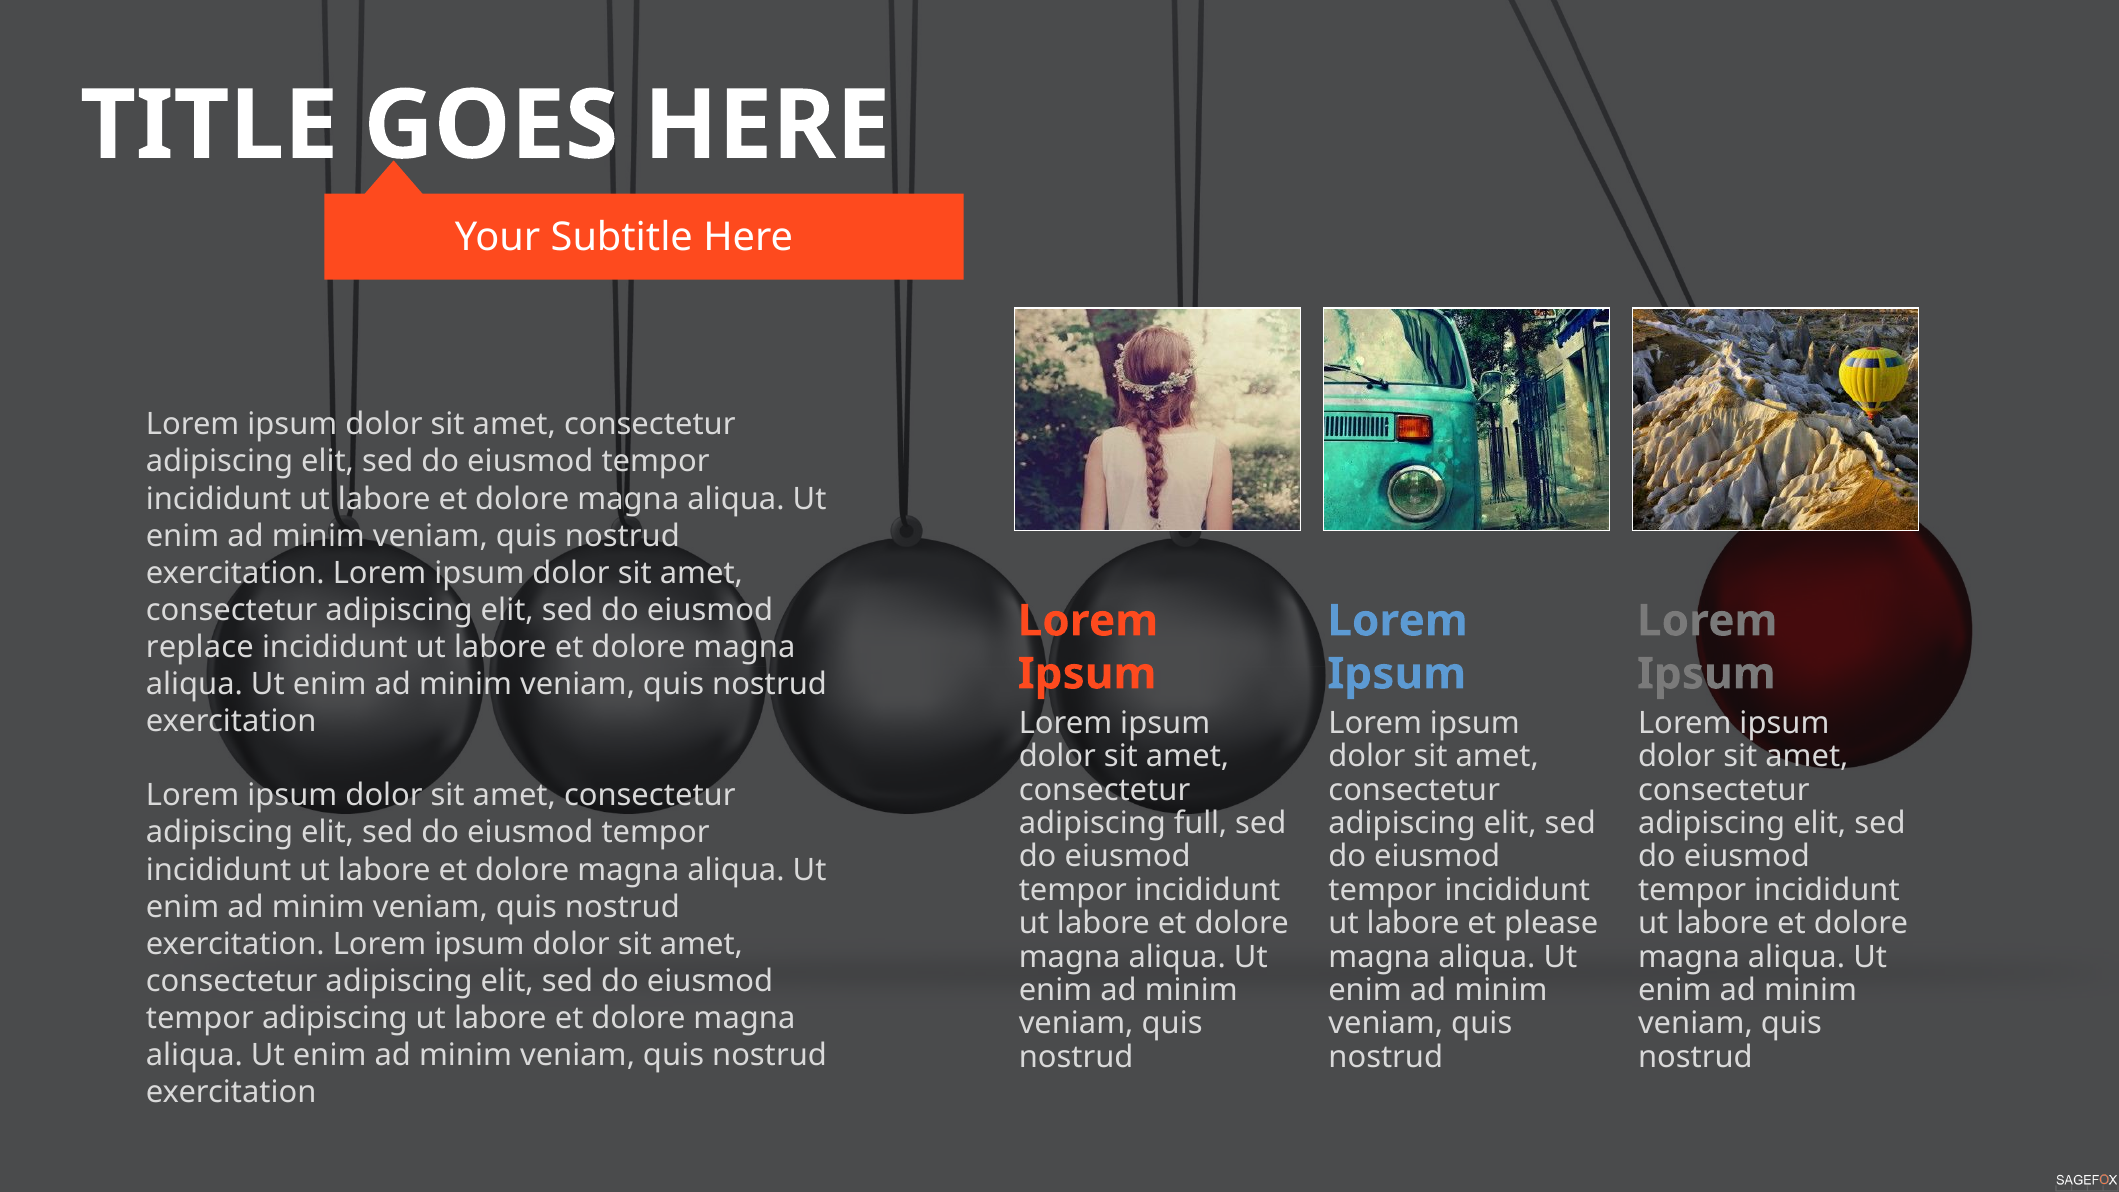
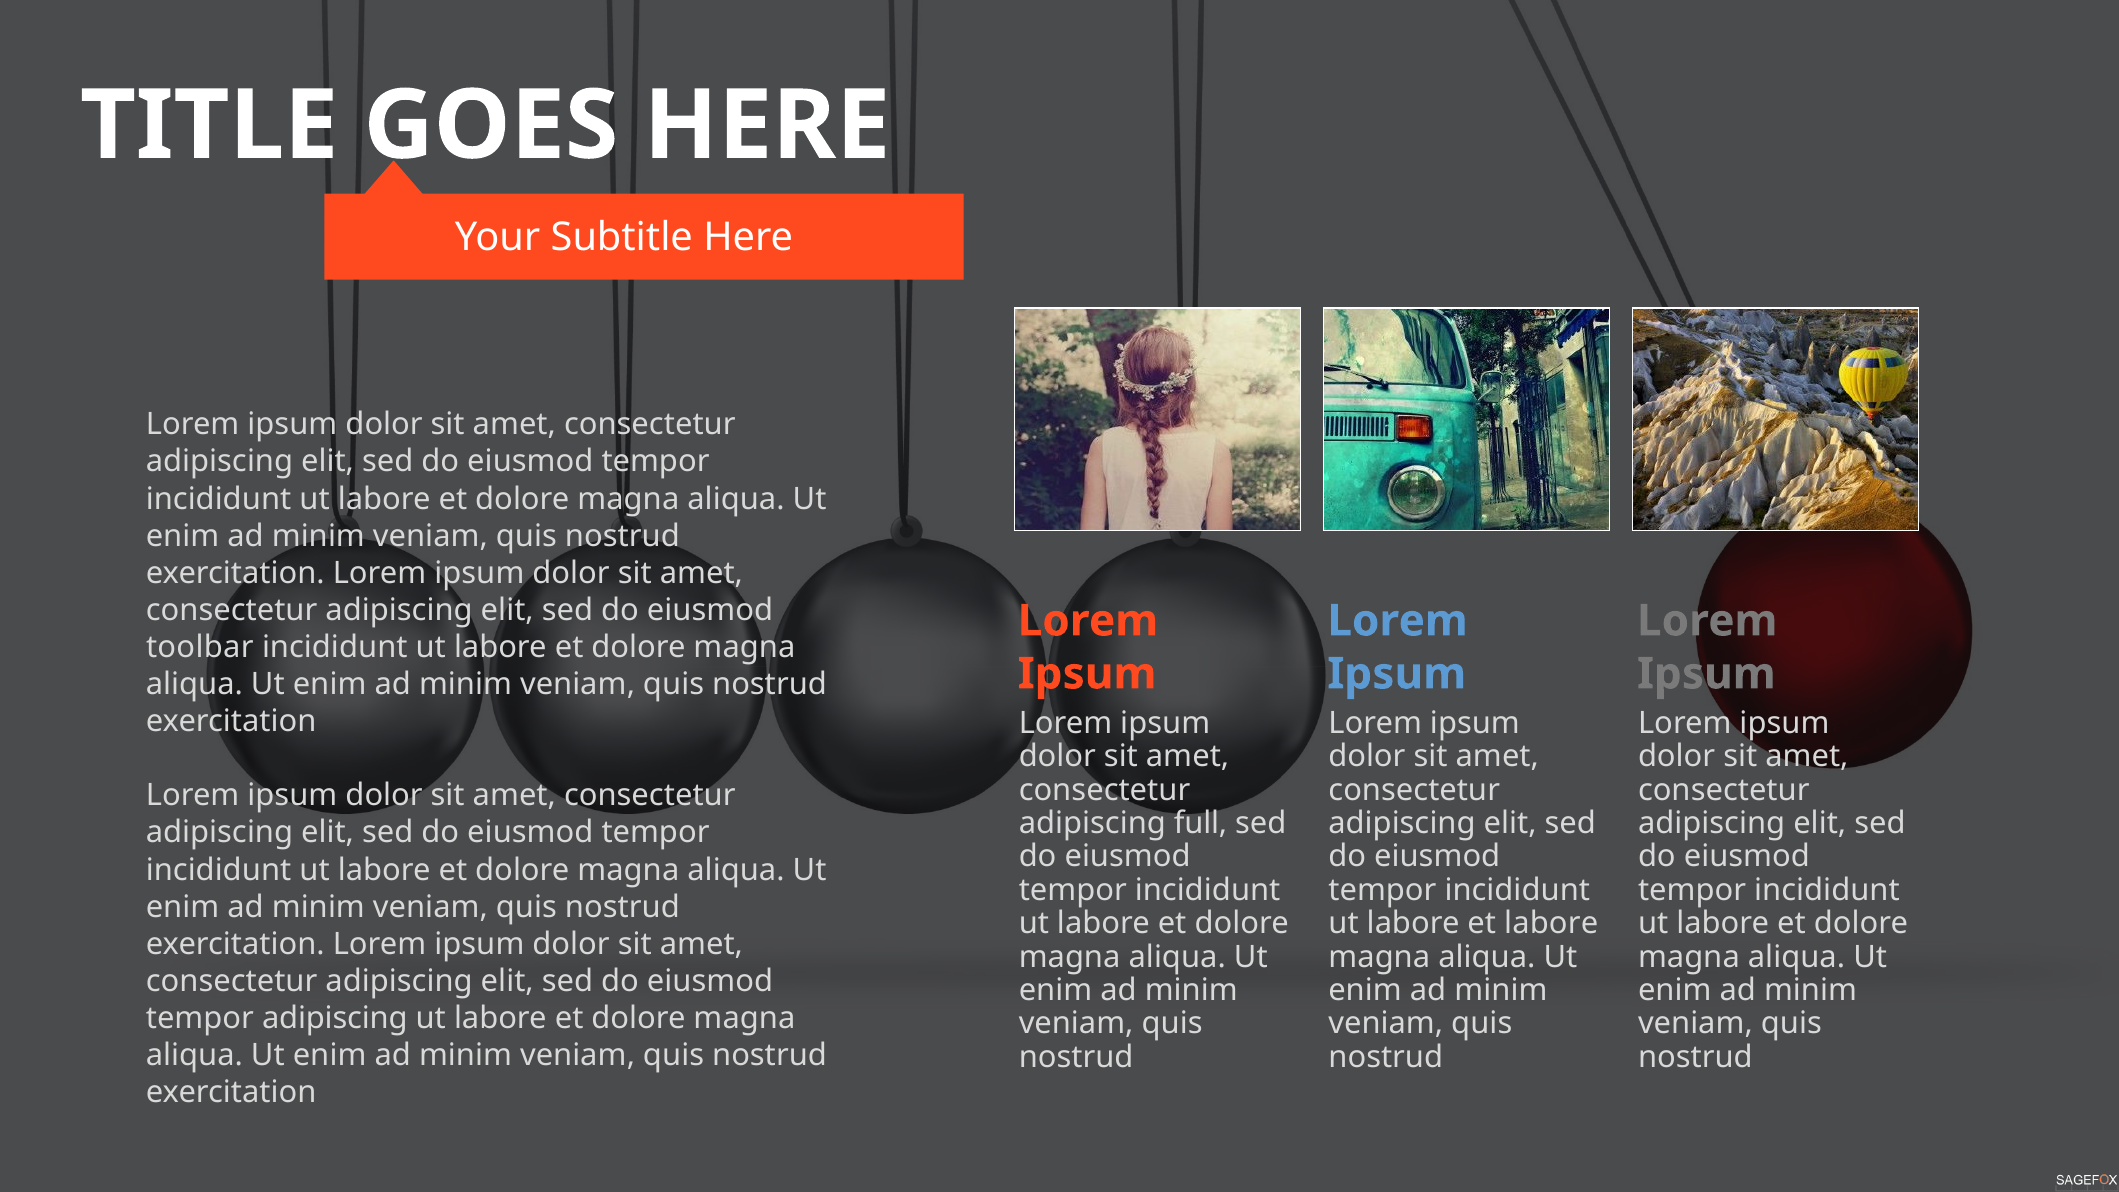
replace: replace -> toolbar (200, 647)
et please: please -> labore (1551, 923)
